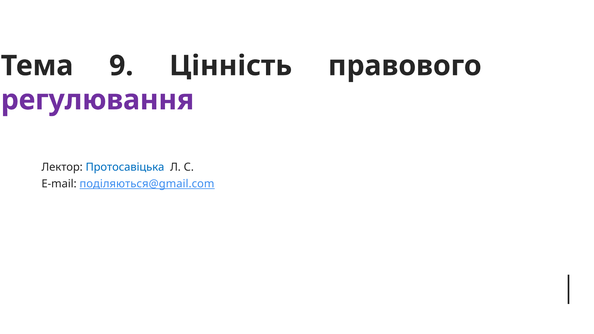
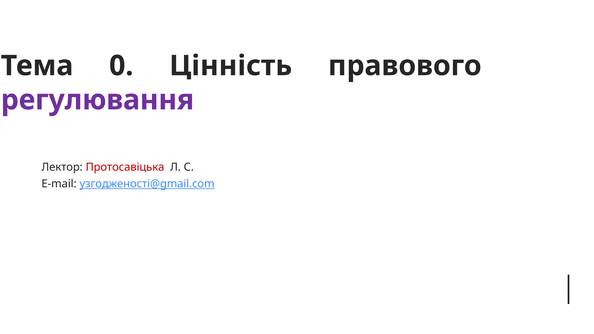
9: 9 -> 0 (121, 66)
Протосавіцька colour: blue -> red (125, 167)
поділяються@gmail.com: поділяються@gmail.com -> узгодженості@gmail.com (147, 184)
